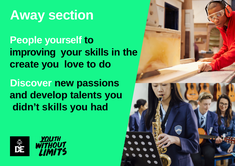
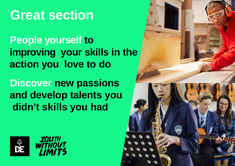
Away: Away -> Great (28, 15)
create: create -> action (24, 64)
